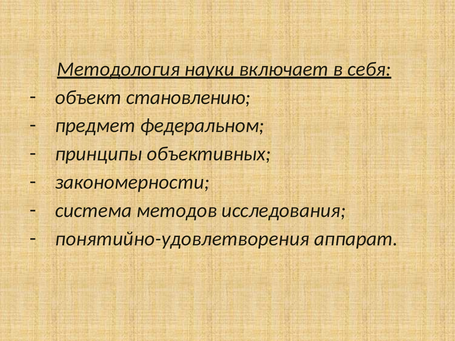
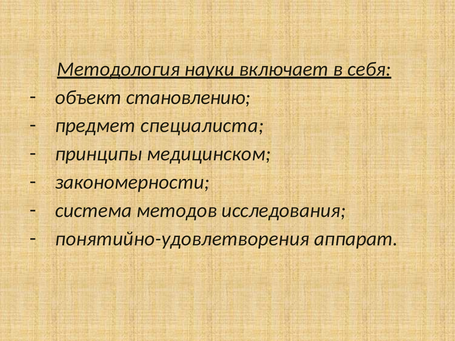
федеральном: федеральном -> специалиста (202, 126)
объективных: объективных -> медицинском (209, 154)
